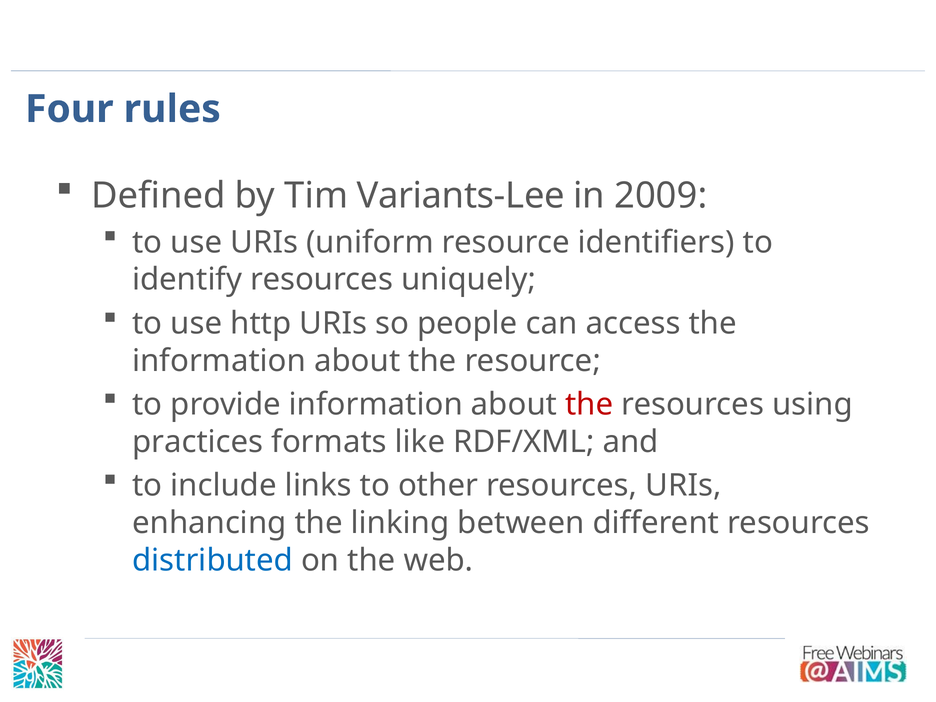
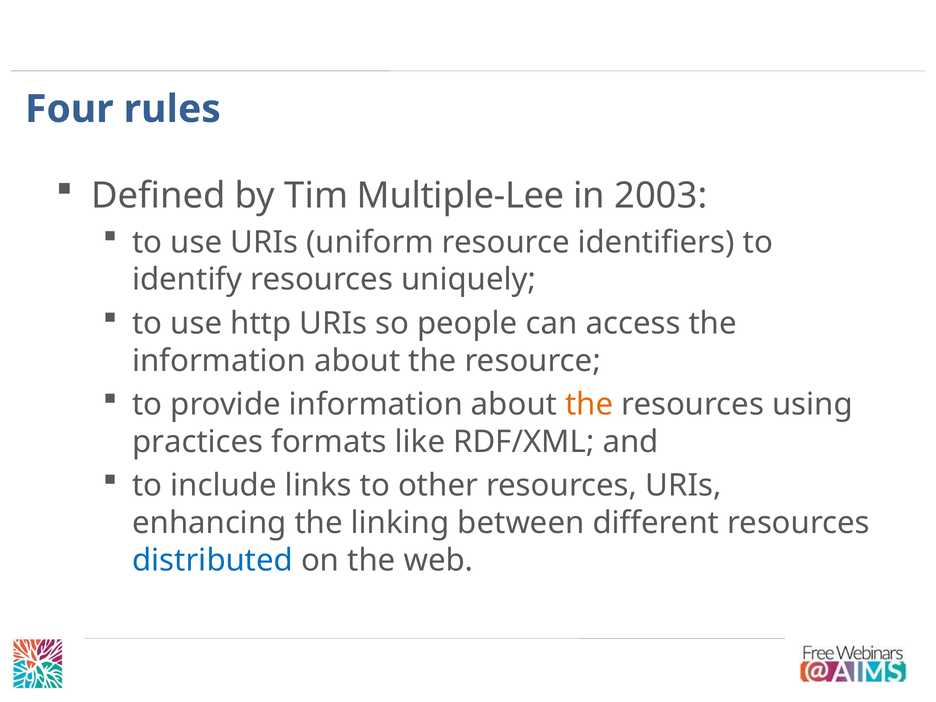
Variants-Lee: Variants-Lee -> Multiple-Lee (461, 196)
2009: 2009 -> 2003 (661, 196)
the colour: red -> orange (589, 404)
